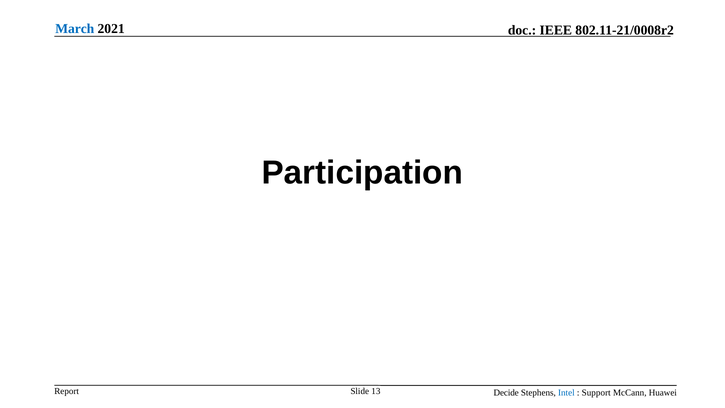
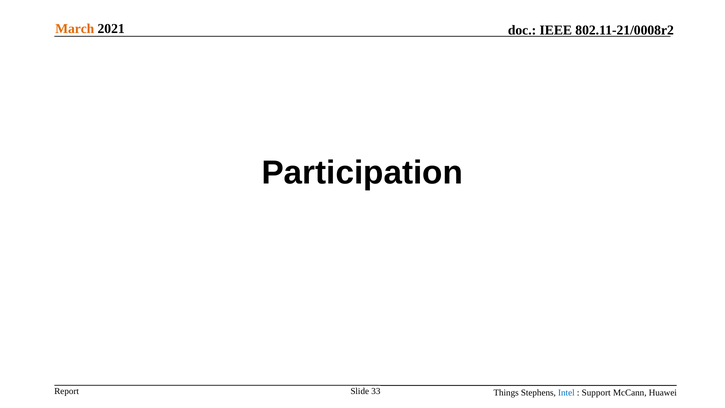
March colour: blue -> orange (75, 29)
13: 13 -> 33 (376, 391)
Decide: Decide -> Things (506, 393)
